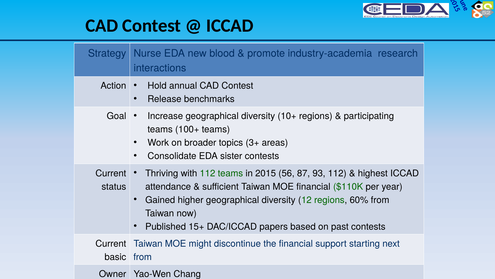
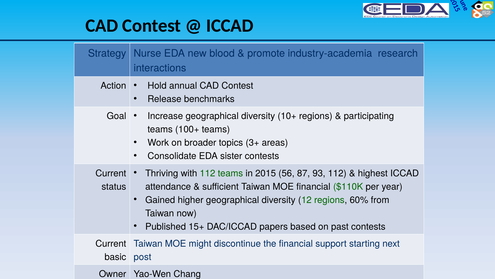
from: from -> post (143, 256)
